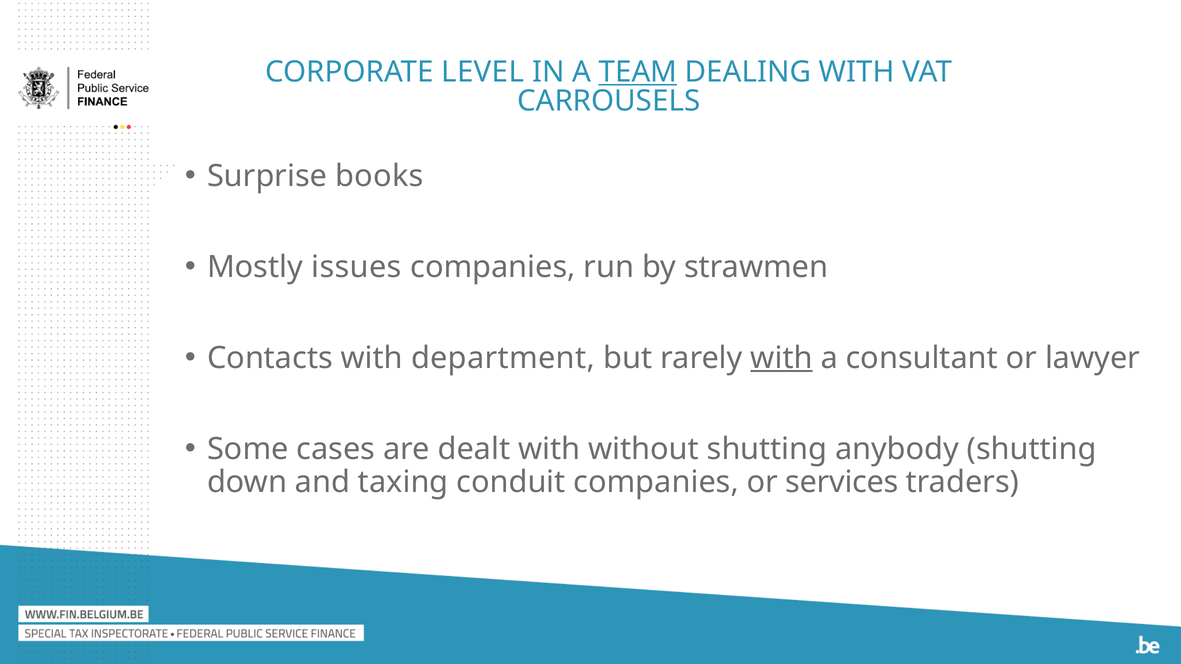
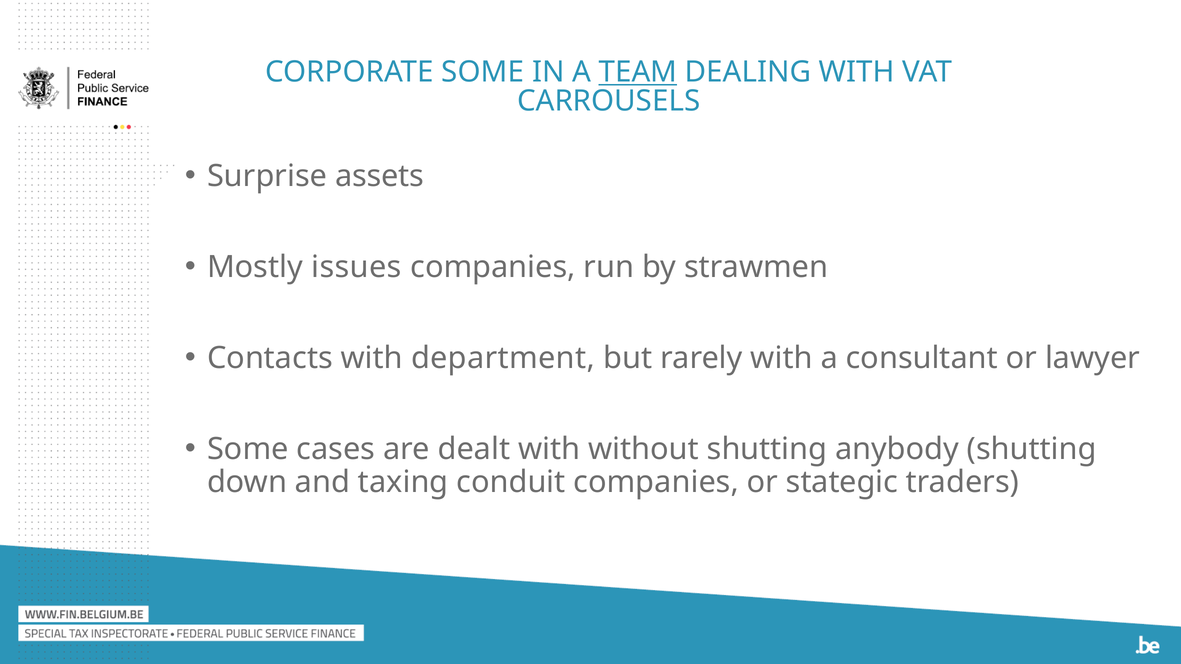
CORPORATE LEVEL: LEVEL -> SOME (483, 72)
books: books -> assets (380, 176)
with underline: present -> none (782, 358)
services: services -> stategic (842, 482)
